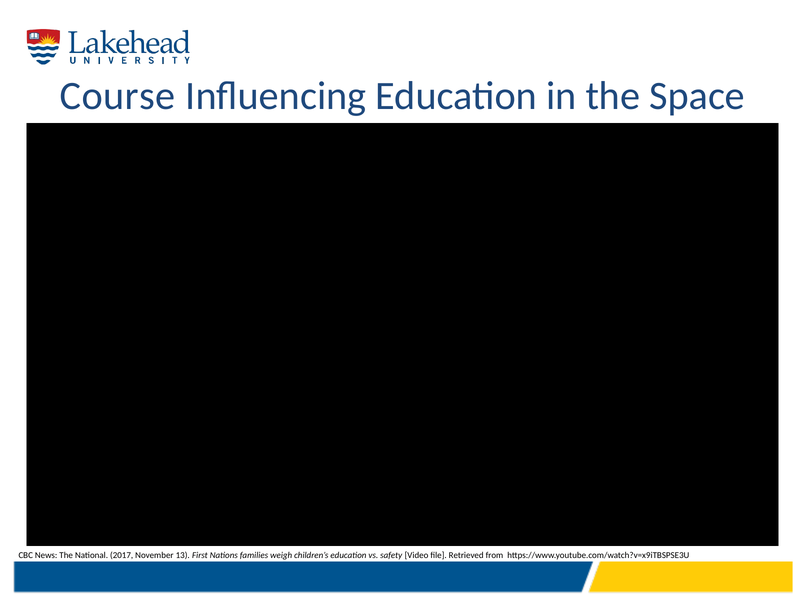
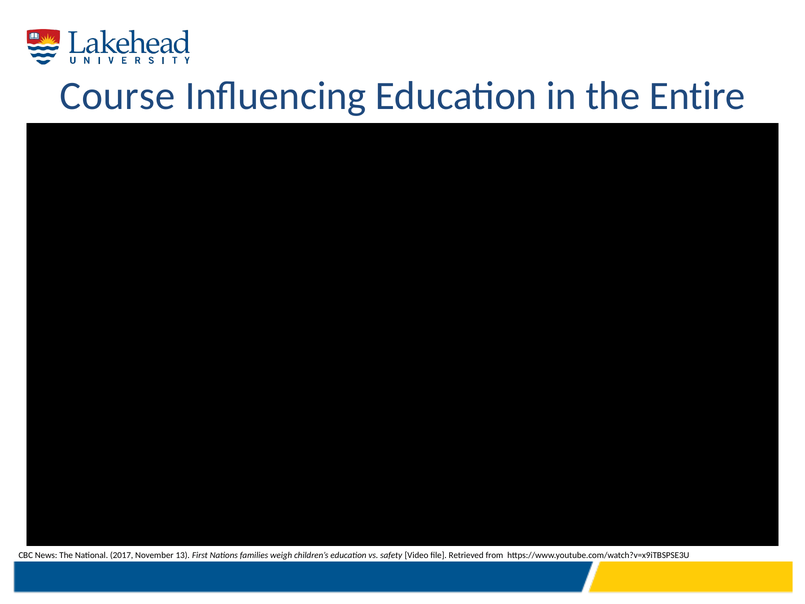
Space: Space -> Entire (697, 96)
